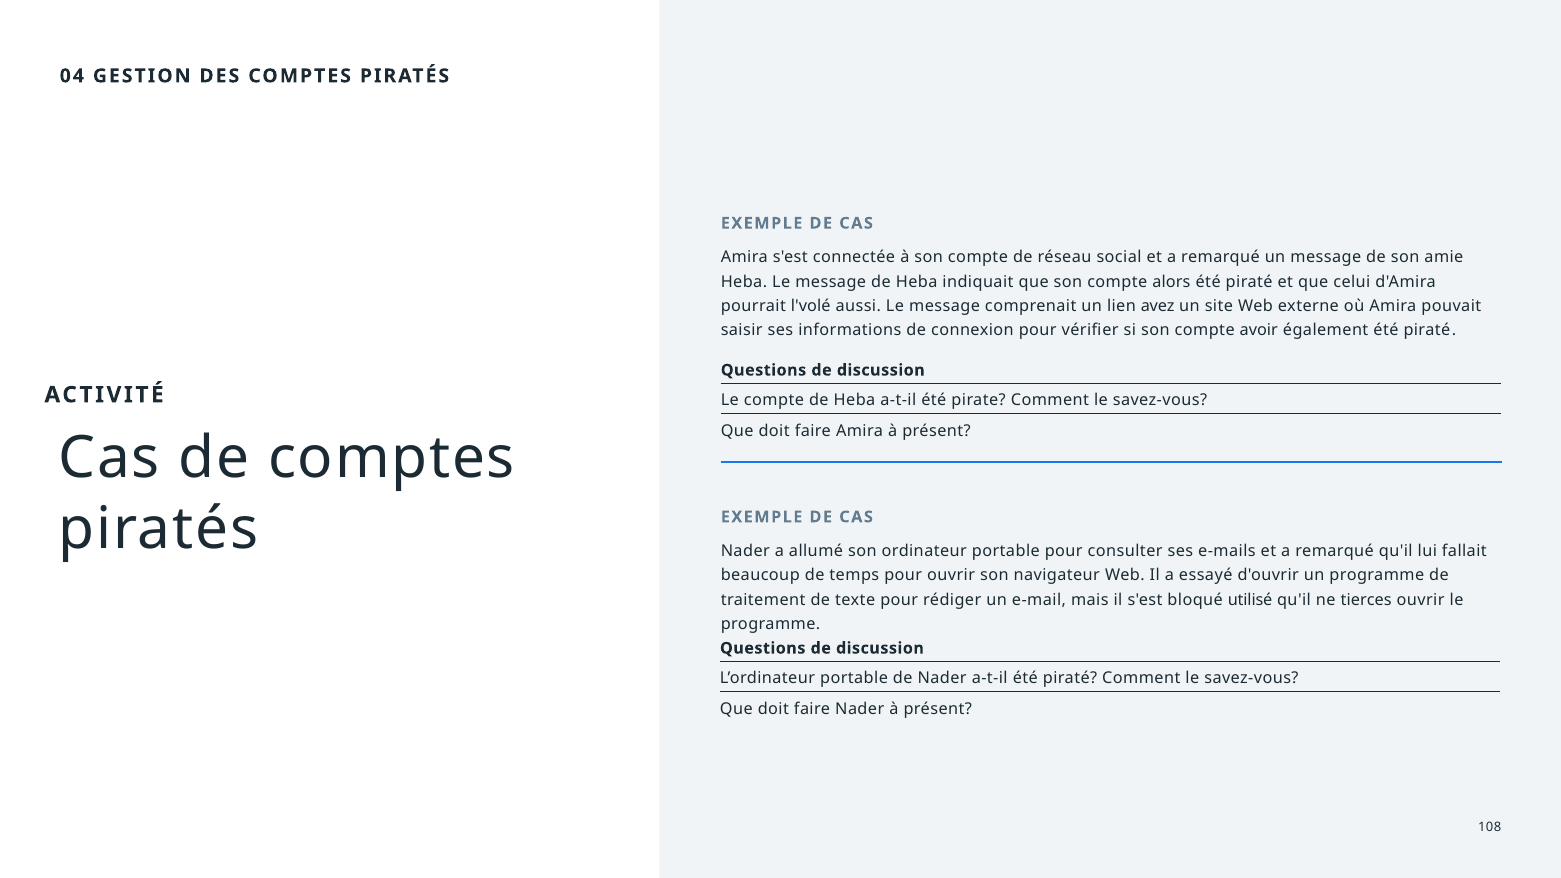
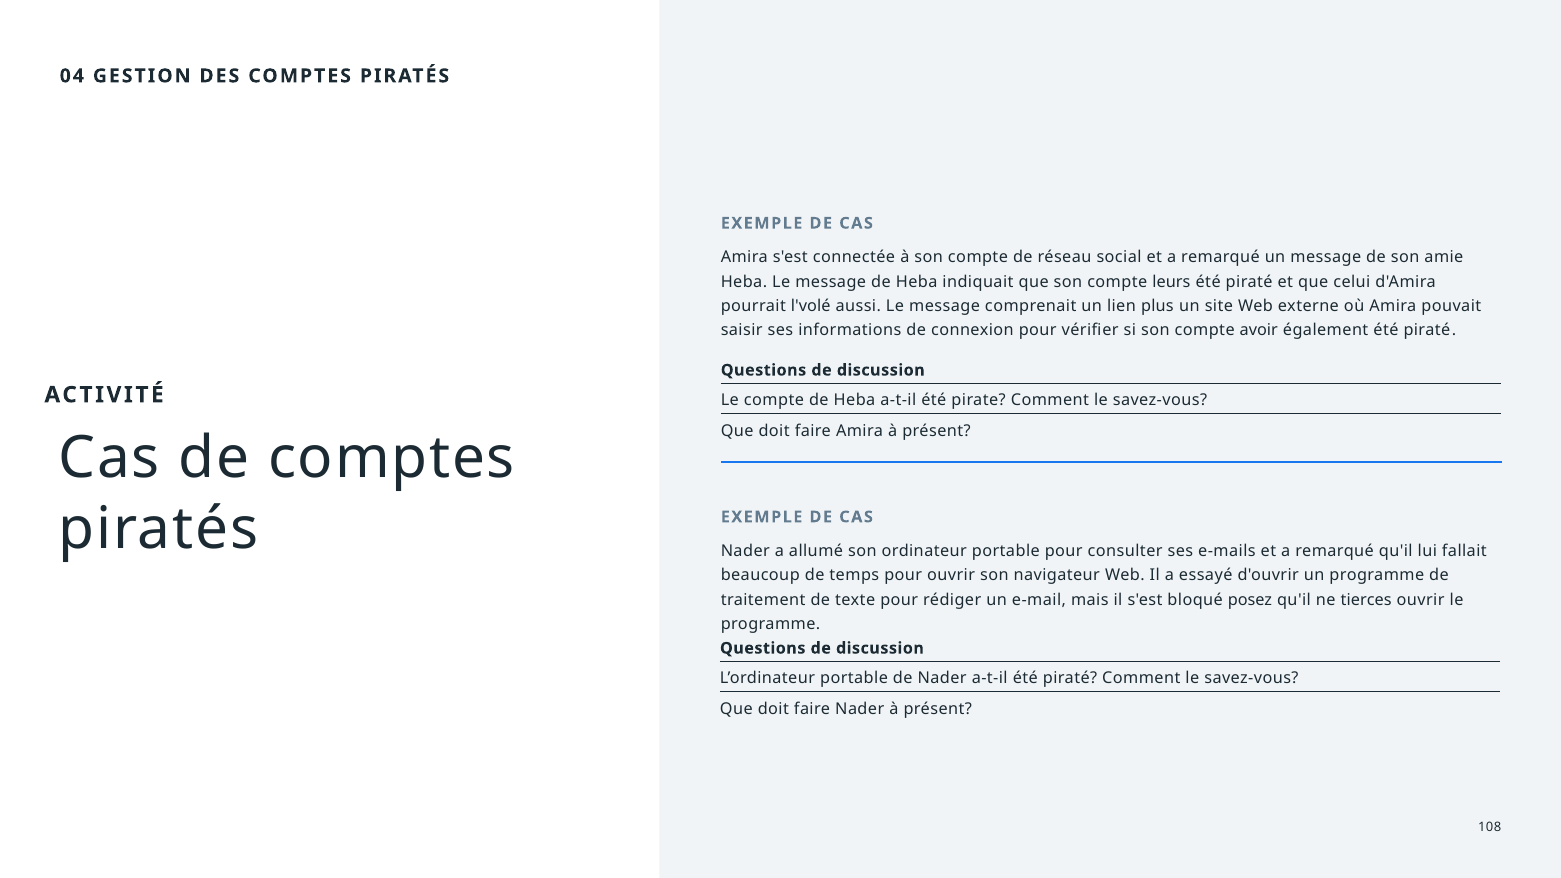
alors: alors -> leurs (1171, 282)
avez: avez -> plus (1157, 306)
utilisé: utilisé -> posez (1250, 600)
